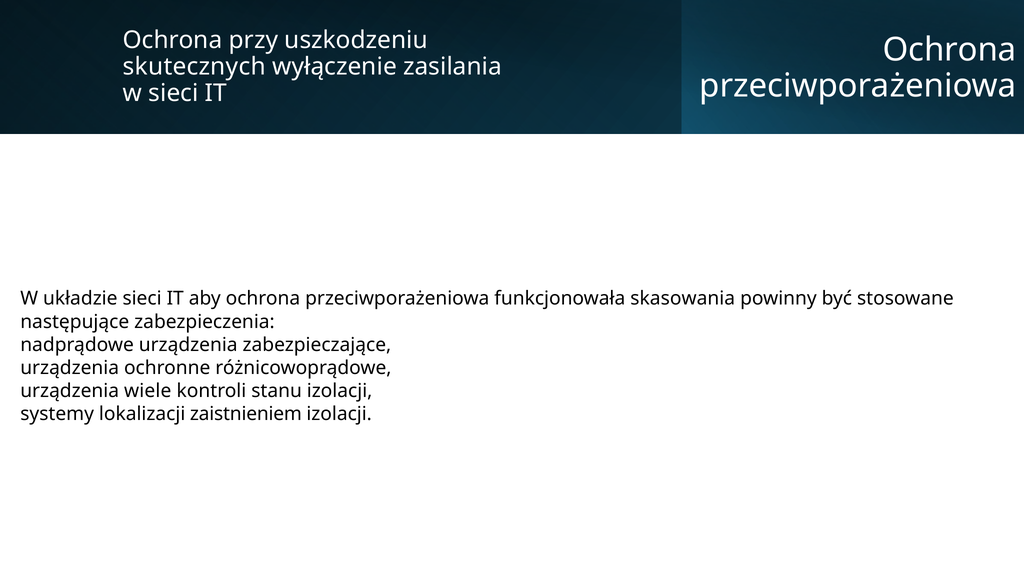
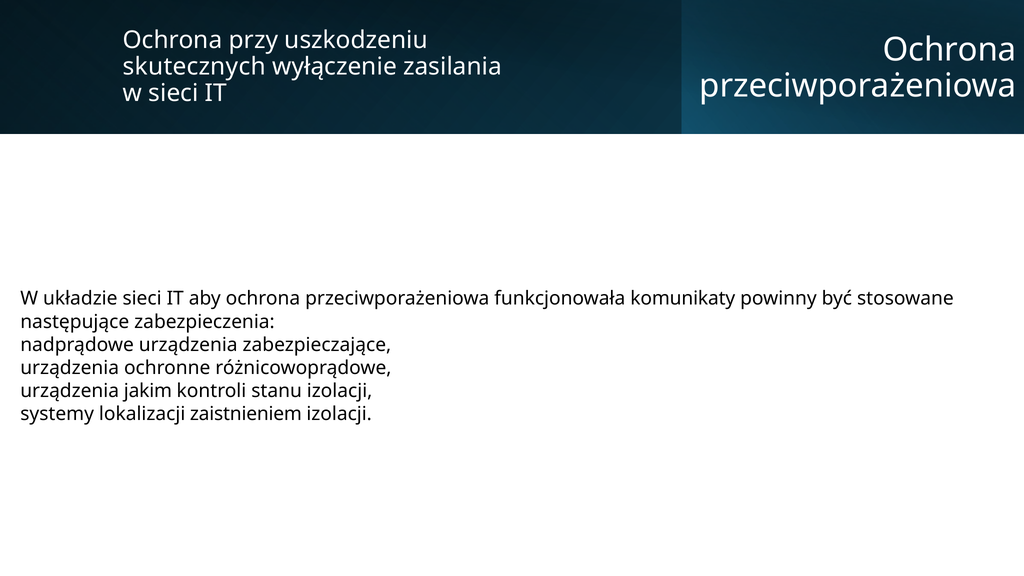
skasowania: skasowania -> komunikaty (683, 299)
wiele: wiele -> jakim (148, 391)
